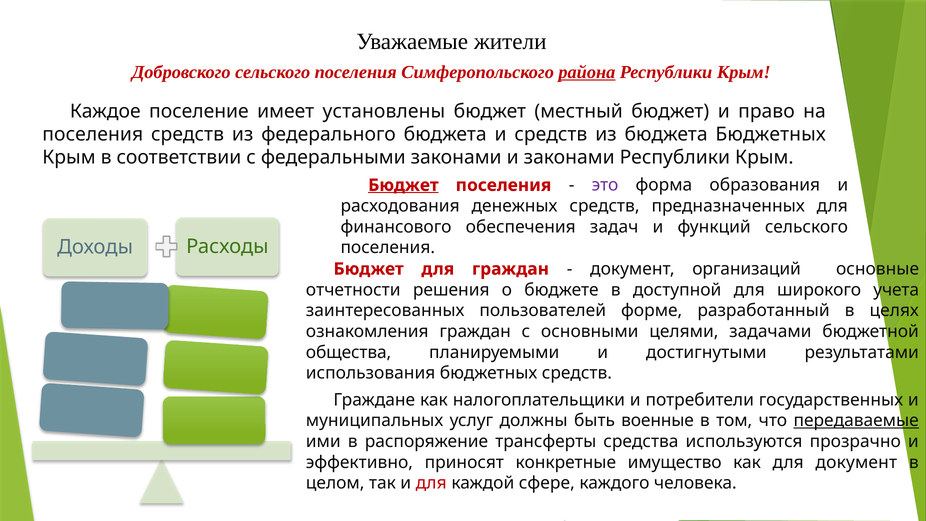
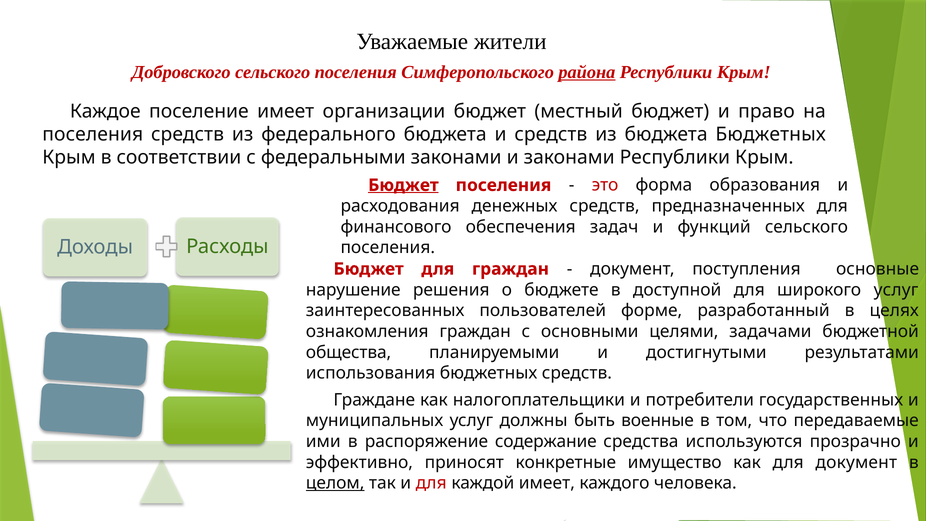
установлены: установлены -> организации (384, 111)
это colour: purple -> red (605, 185)
организаций: организаций -> поступления (746, 269)
отчетности: отчетности -> нарушение (353, 290)
широкого учета: учета -> услуг (896, 290)
передаваемые underline: present -> none (856, 421)
трансферты: трансферты -> содержание (546, 441)
целом underline: none -> present (335, 483)
каждой сфере: сфере -> имеет (547, 483)
